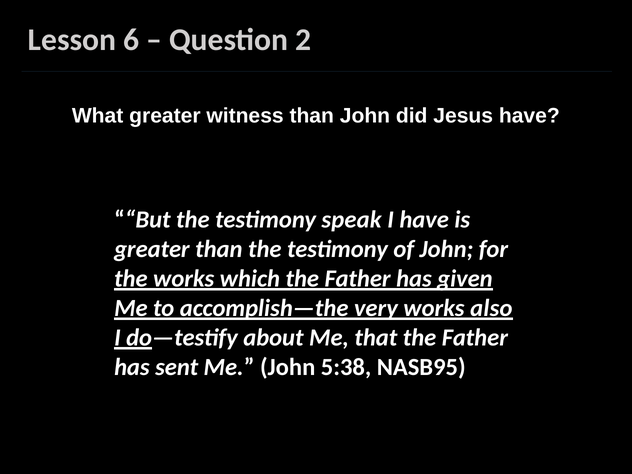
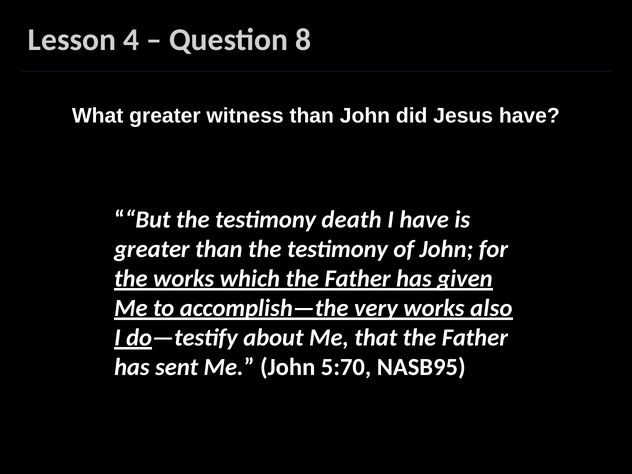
6: 6 -> 4 (131, 40)
2: 2 -> 8 (303, 40)
speak: speak -> death (352, 220)
5:38: 5:38 -> 5:70 (346, 367)
